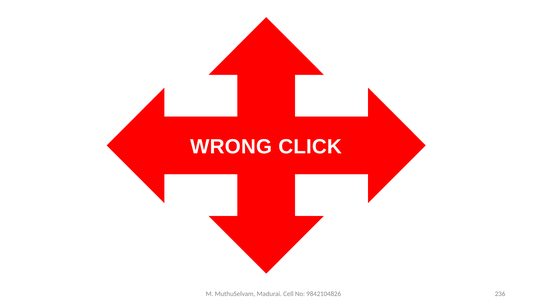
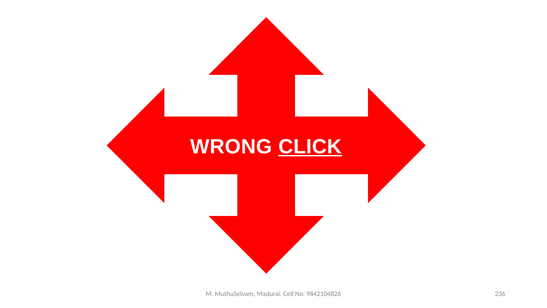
CLICK underline: none -> present (310, 147)
